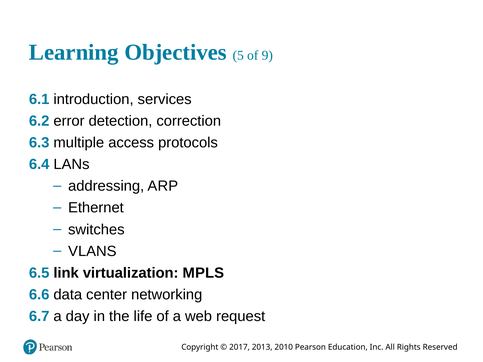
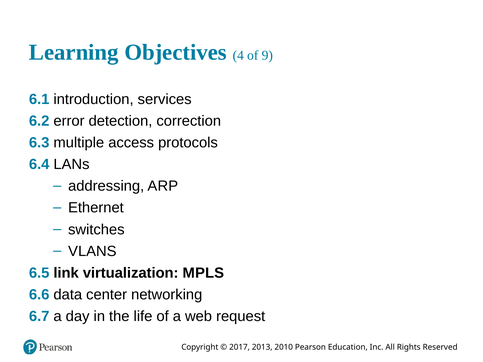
5: 5 -> 4 (238, 55)
